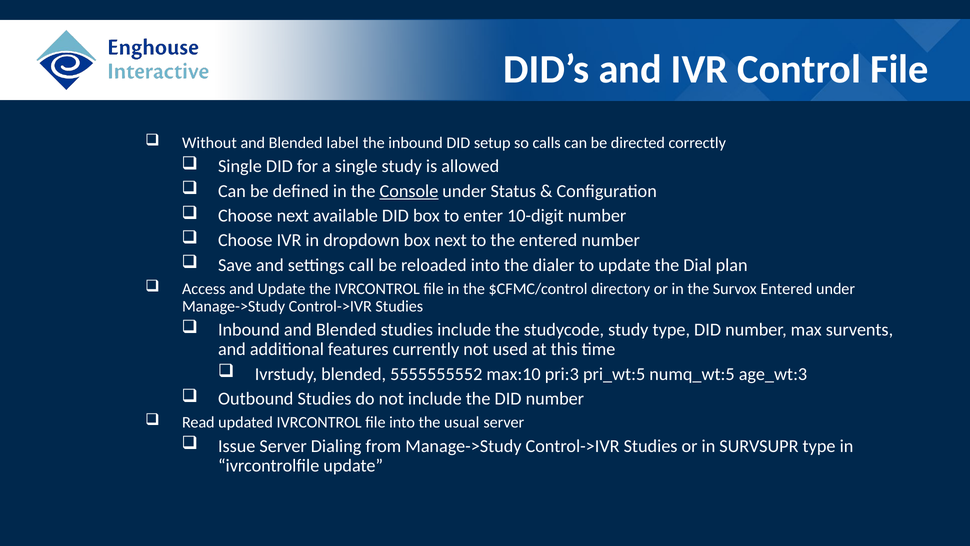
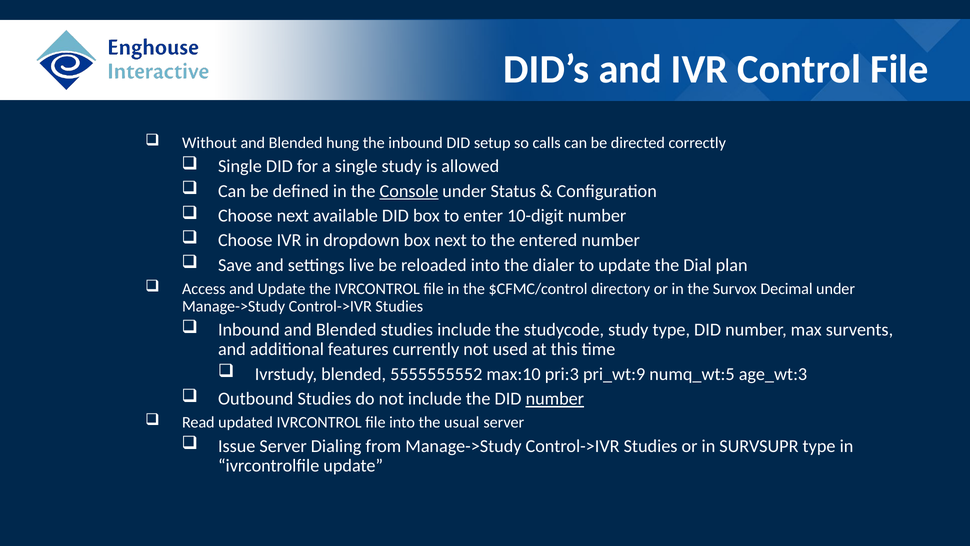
label: label -> hung (343, 143)
call: call -> live (361, 265)
Survox Entered: Entered -> Decimal (786, 289)
pri_wt:5: pri_wt:5 -> pri_wt:9 (614, 374)
number underline: none -> present (555, 399)
